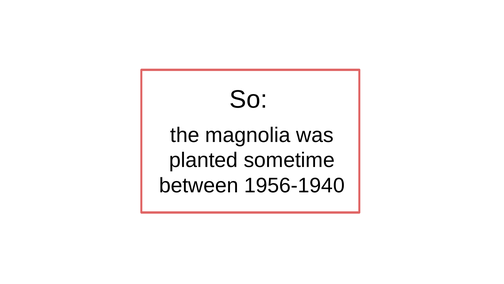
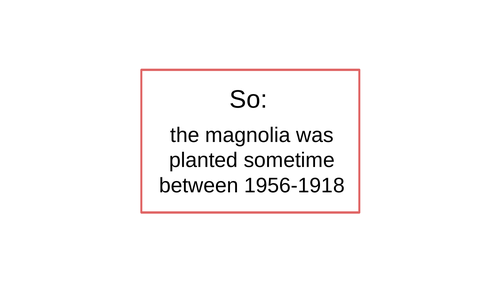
1956-1940: 1956-1940 -> 1956-1918 (294, 185)
